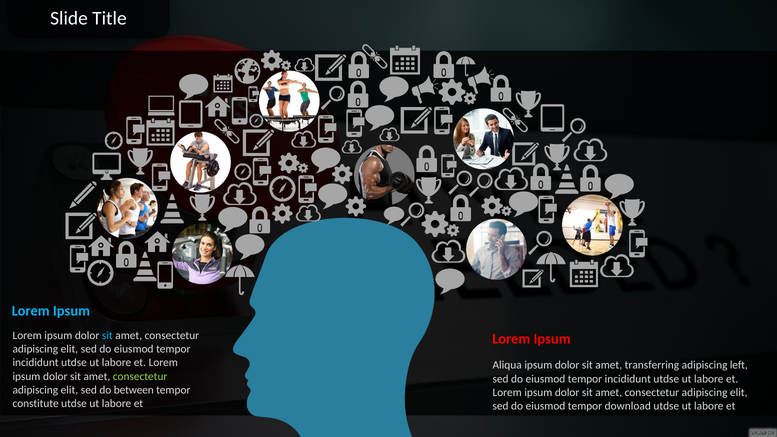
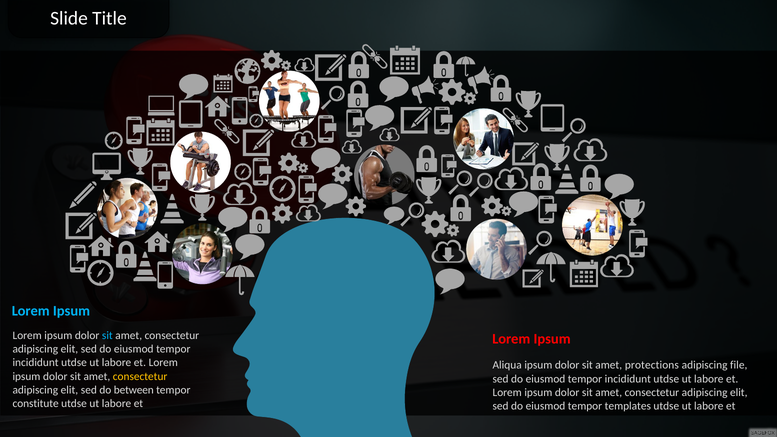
transferring: transferring -> protections (652, 365)
left: left -> file (739, 365)
consectetur colour: light green -> yellow (140, 376)
download: download -> templates (628, 406)
